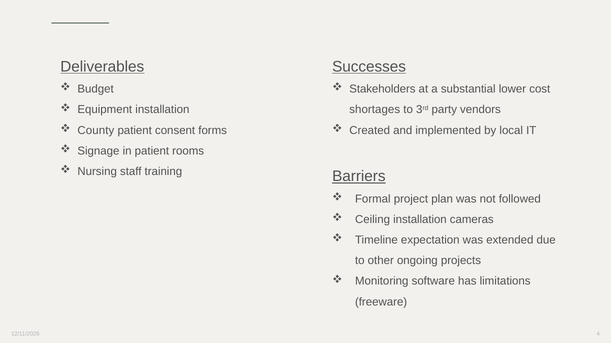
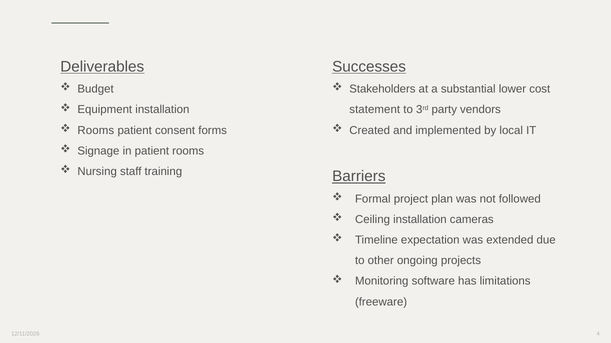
shortages: shortages -> statement (375, 110)
County: County -> Rooms (96, 131)
